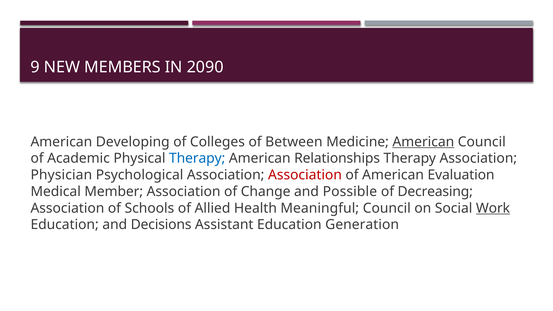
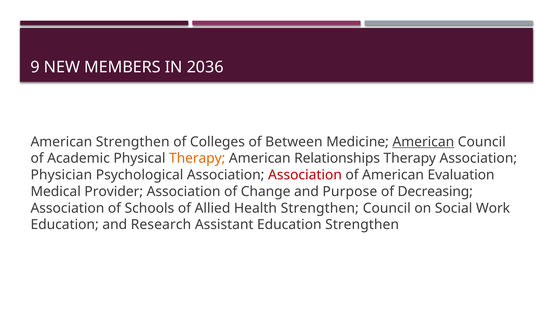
2090: 2090 -> 2036 (205, 67)
American Developing: Developing -> Strengthen (133, 142)
Therapy colour: blue -> orange (197, 158)
Member: Member -> Provider (114, 192)
Possible: Possible -> Purpose (350, 192)
Health Meaningful: Meaningful -> Strengthen (320, 208)
Work underline: present -> none (493, 208)
Decisions: Decisions -> Research (161, 225)
Education Generation: Generation -> Strengthen (362, 225)
